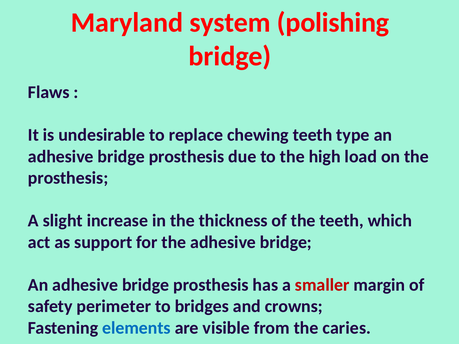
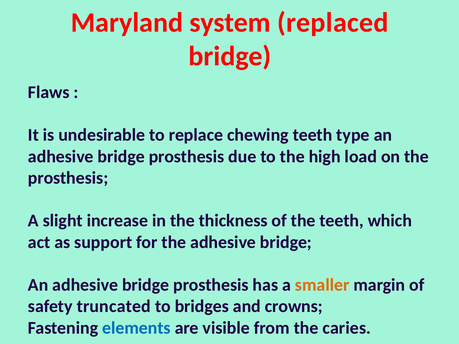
polishing: polishing -> replaced (333, 23)
smaller colour: red -> orange (322, 285)
perimeter: perimeter -> truncated (114, 307)
